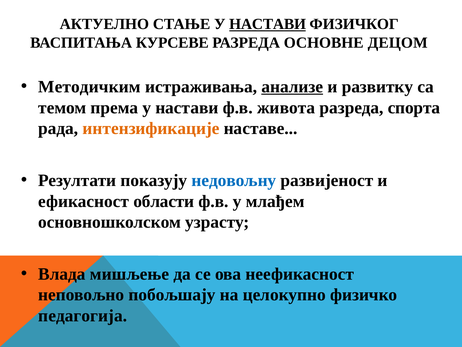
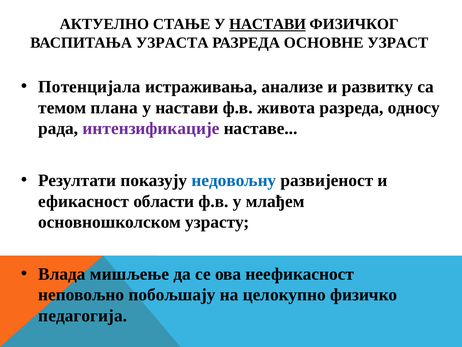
КУРСЕВЕ: КУРСЕВЕ -> УЗРАСТА (172, 43)
ДЕЦОМ: ДЕЦОМ -> УЗРАСТ (398, 43)
Методичким: Методичким -> Потенцијала (89, 87)
анализе underline: present -> none (292, 87)
према: према -> плана (114, 108)
спорта: спорта -> односу (414, 108)
интензификације colour: orange -> purple (151, 128)
